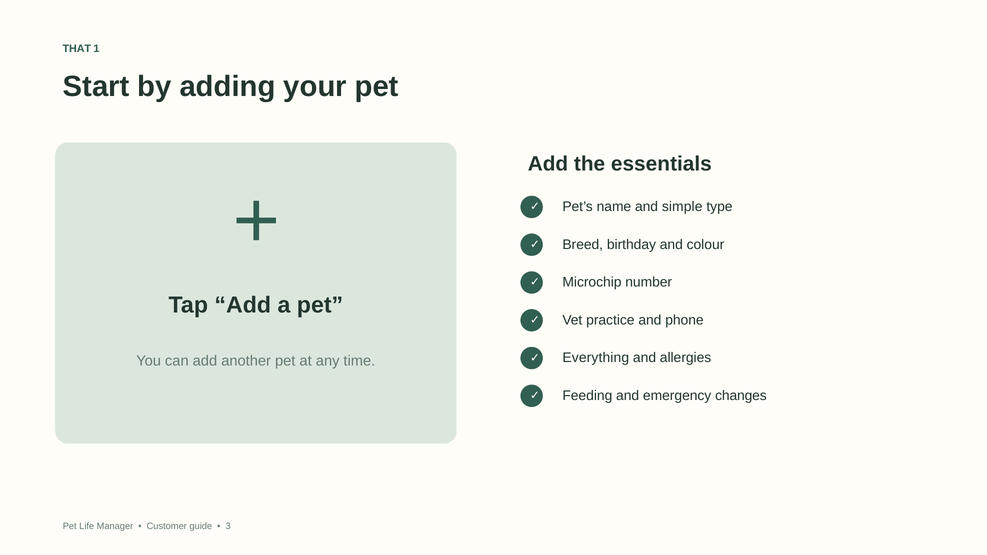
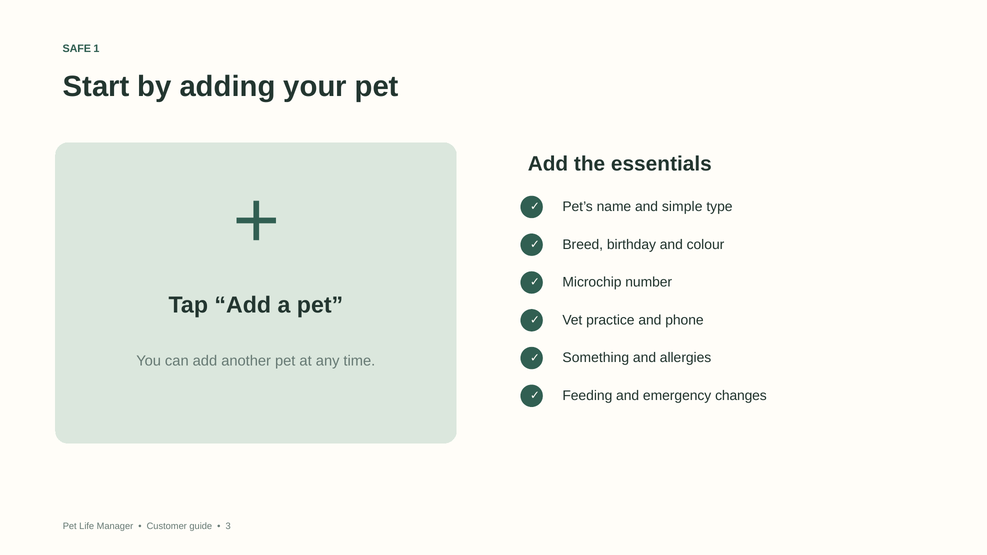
THAT: THAT -> SAFE (77, 49)
Everything: Everything -> Something (596, 358)
